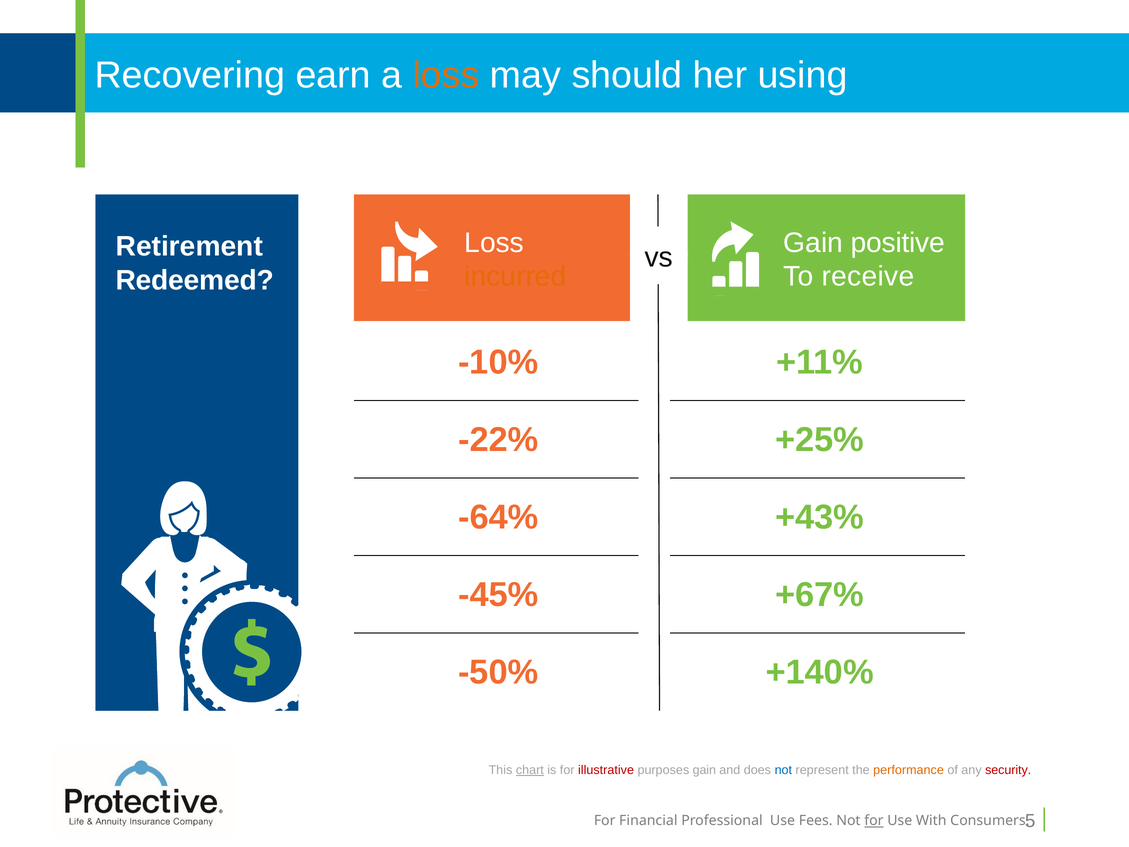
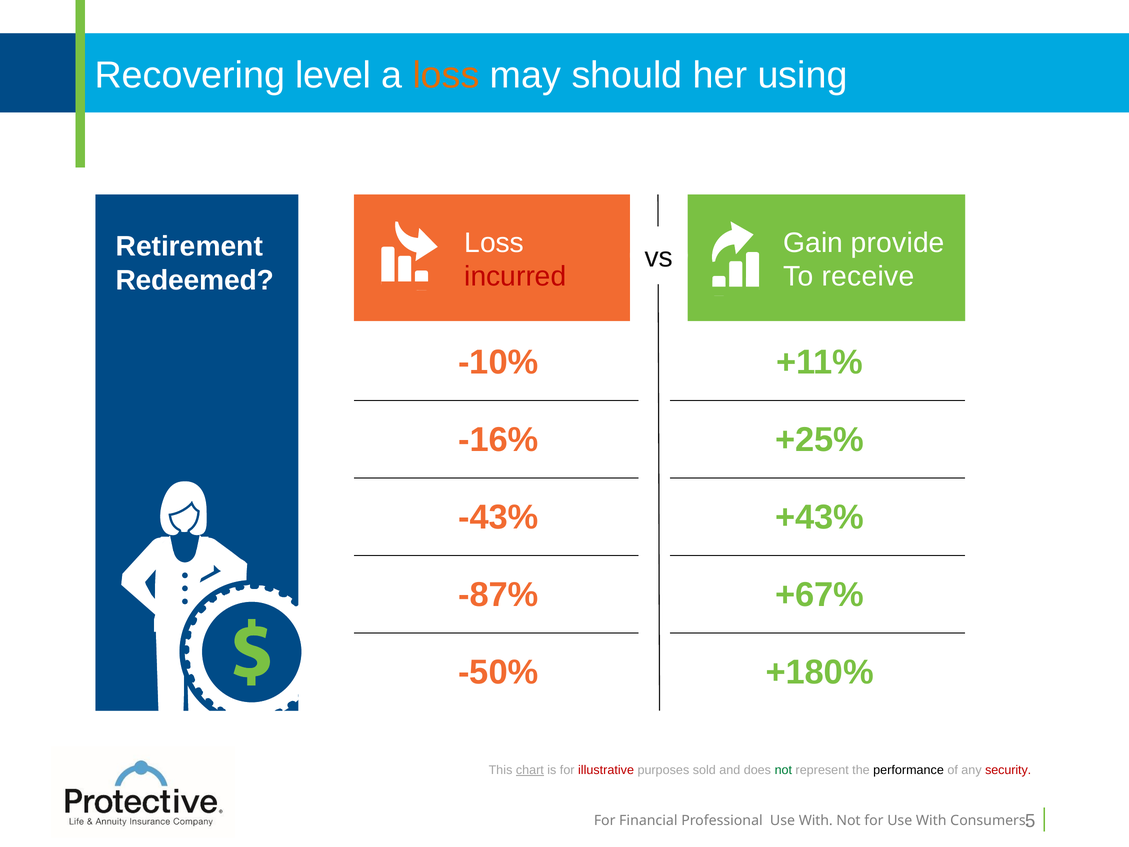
earn: earn -> level (333, 75)
positive: positive -> provide (898, 243)
incurred colour: orange -> red (515, 277)
-22%: -22% -> -16% (498, 440)
-64%: -64% -> -43% (498, 517)
-45%: -45% -> -87% (498, 595)
+140%: +140% -> +180% (820, 672)
purposes gain: gain -> sold (704, 770)
not colour: blue -> green (783, 770)
performance colour: orange -> black (909, 770)
Fees: Fees -> With (816, 821)
for underline: present -> none (874, 821)
